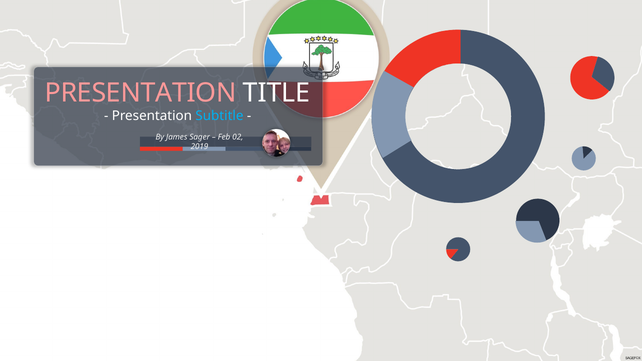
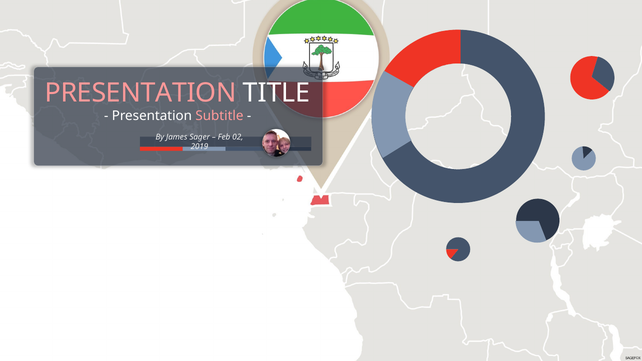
Subtitle colour: light blue -> pink (219, 116)
